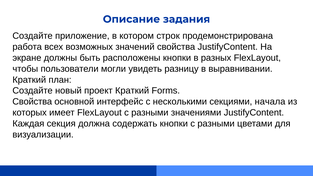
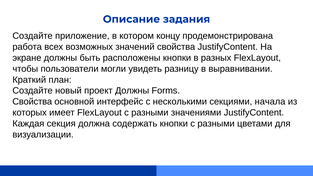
строк: строк -> концу (168, 36)
проект Краткий: Краткий -> Должны (132, 91)
